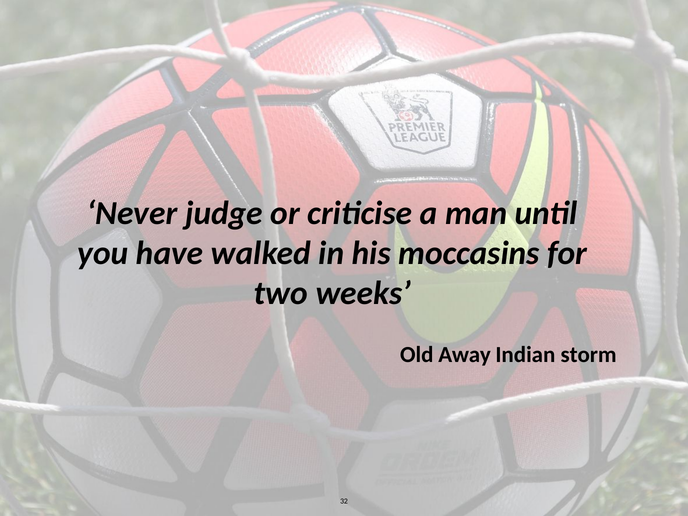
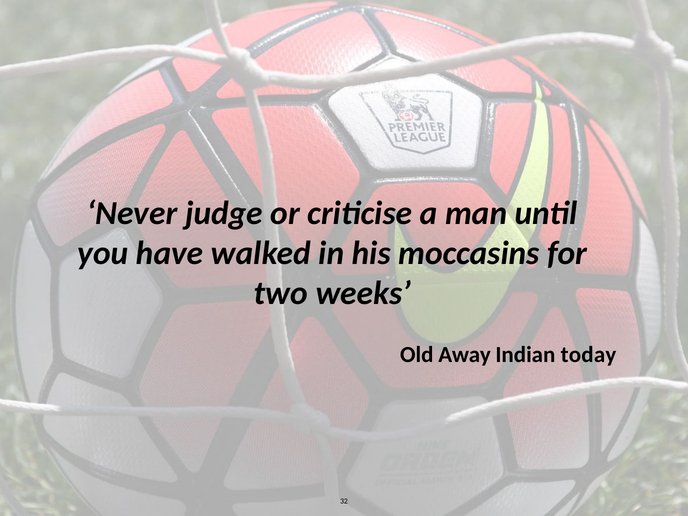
storm: storm -> today (588, 355)
